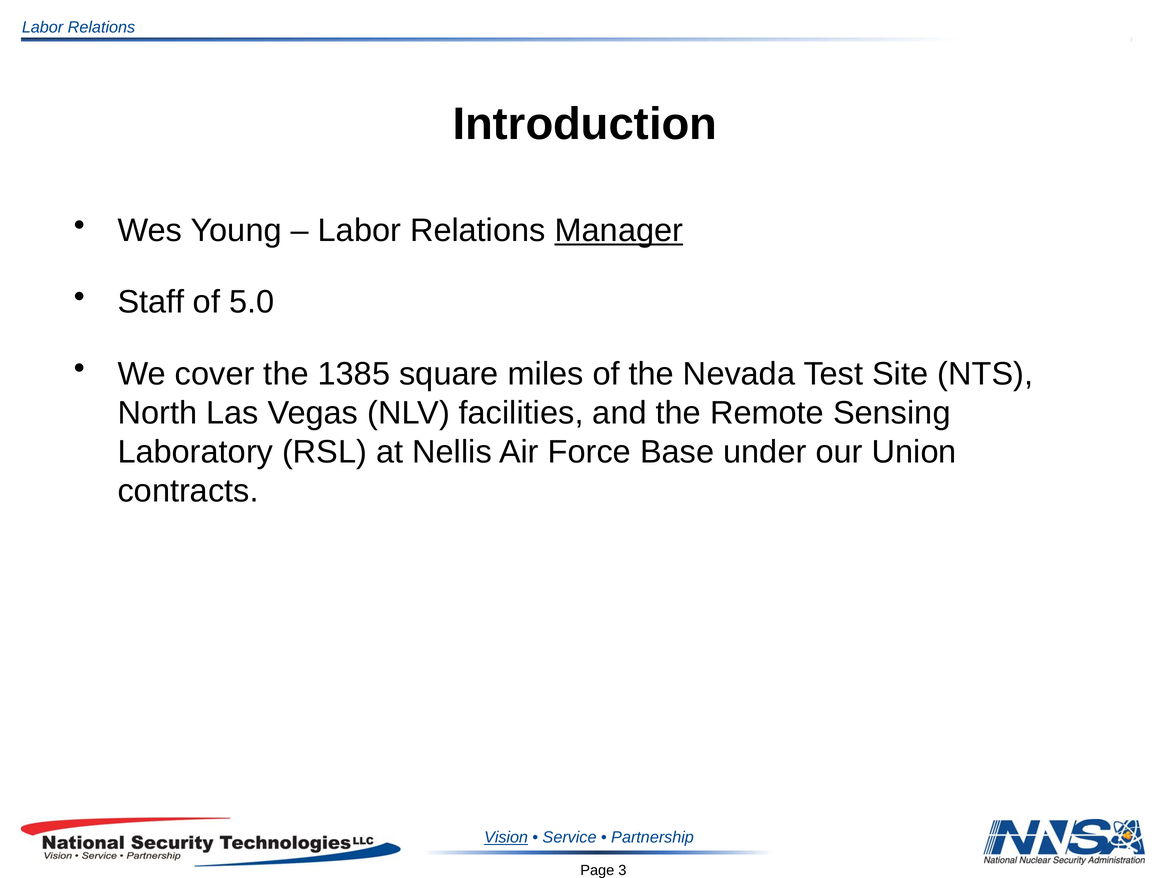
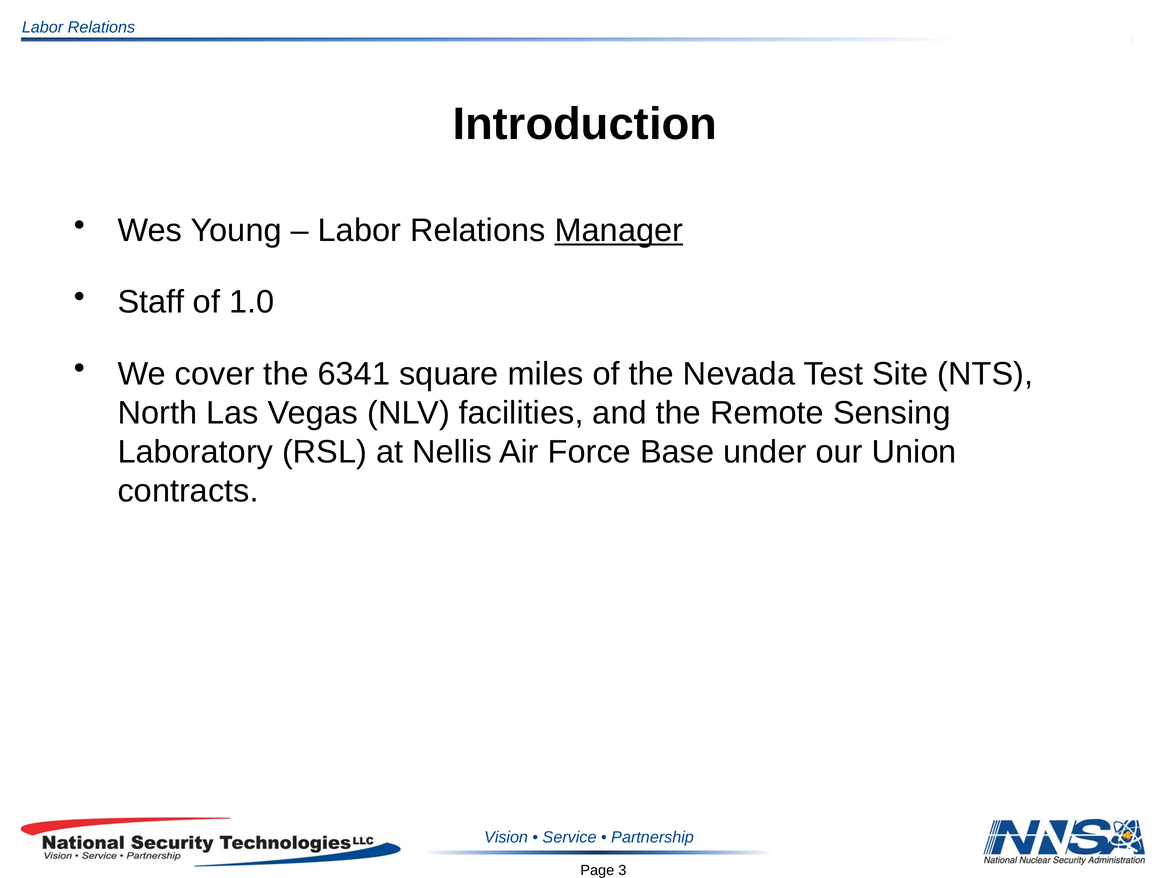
5.0: 5.0 -> 1.0 (252, 302)
1385: 1385 -> 6341 (354, 374)
Vision underline: present -> none (506, 837)
